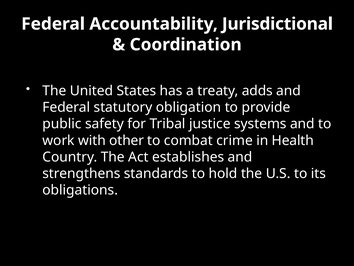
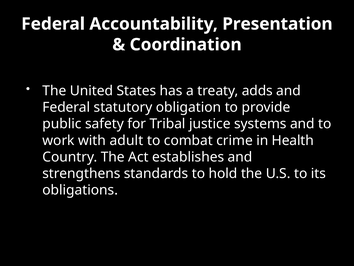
Jurisdictional: Jurisdictional -> Presentation (277, 24)
other: other -> adult (126, 140)
